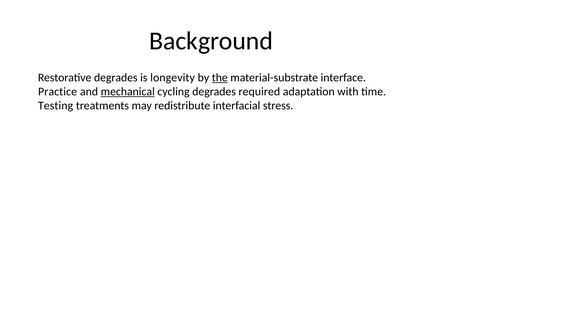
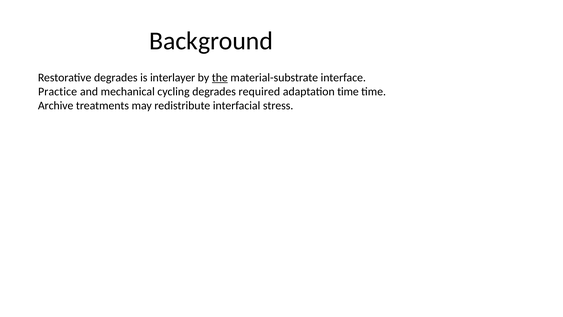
longevity: longevity -> interlayer (173, 78)
mechanical underline: present -> none (128, 92)
adaptation with: with -> time (348, 92)
Testing: Testing -> Archive (56, 106)
